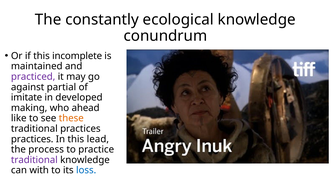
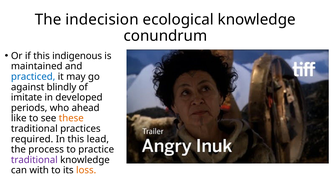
constantly: constantly -> indecision (102, 20)
incomplete: incomplete -> indigenous (77, 56)
practiced colour: purple -> blue (33, 77)
partial: partial -> blindly (62, 87)
making: making -> periods (29, 108)
practices: practices -> required (32, 139)
loss colour: blue -> orange (86, 170)
